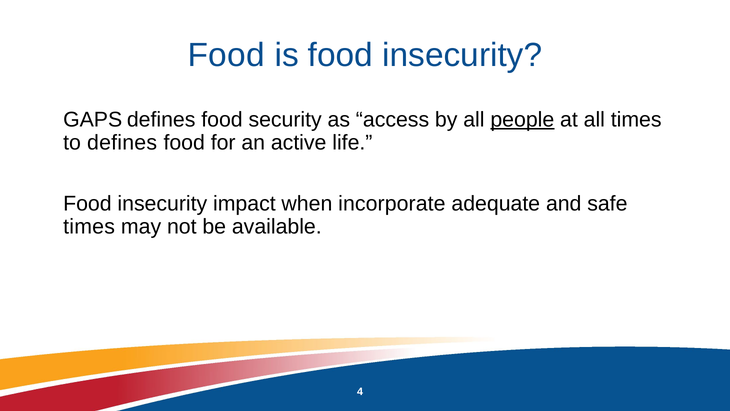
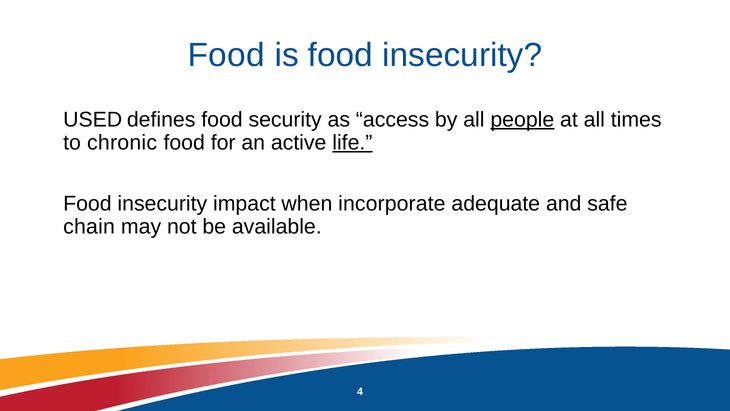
GAPS: GAPS -> USED (93, 119)
to defines: defines -> chronic (122, 142)
life underline: none -> present (352, 142)
times: times -> chain (89, 227)
